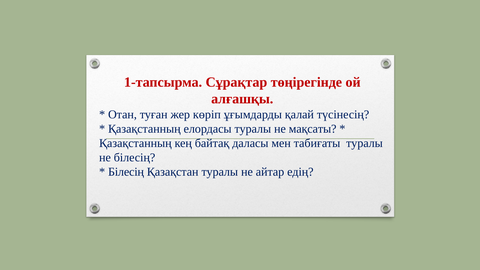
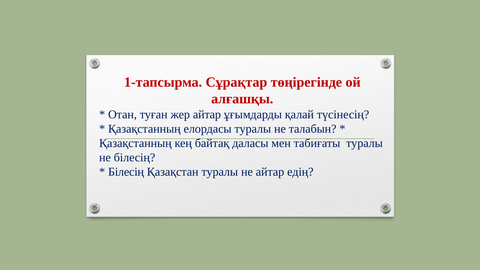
жер көріп: көріп -> айтар (207, 114)
мақсаты: мақсаты -> талабын (313, 129)
